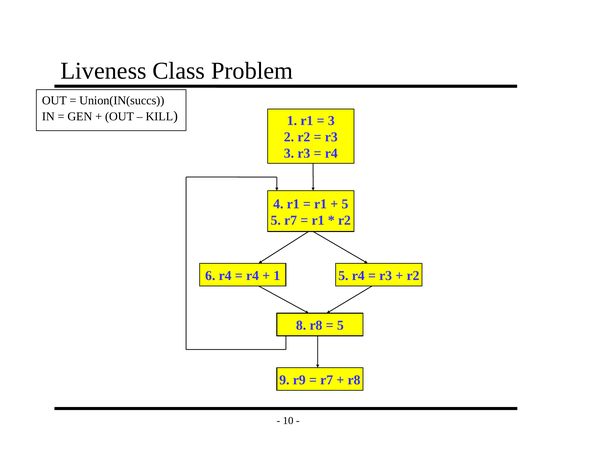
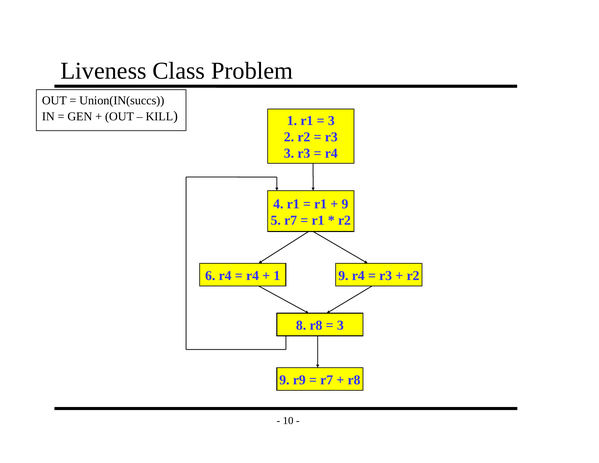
5: 5 -> 9 (345, 204)
1 5: 5 -> 9 (343, 275)
5: 5 -> 3 (340, 325)
